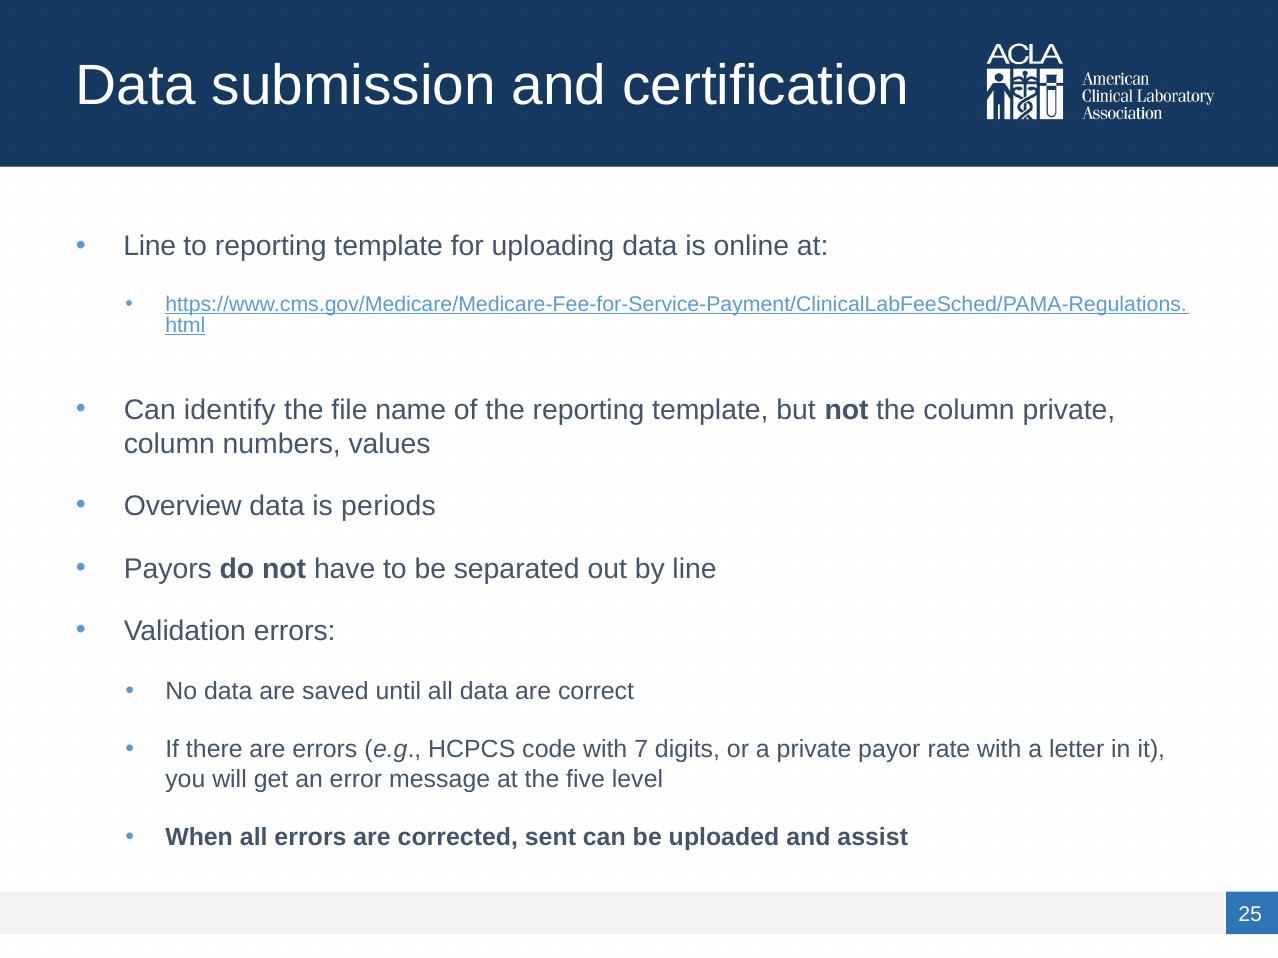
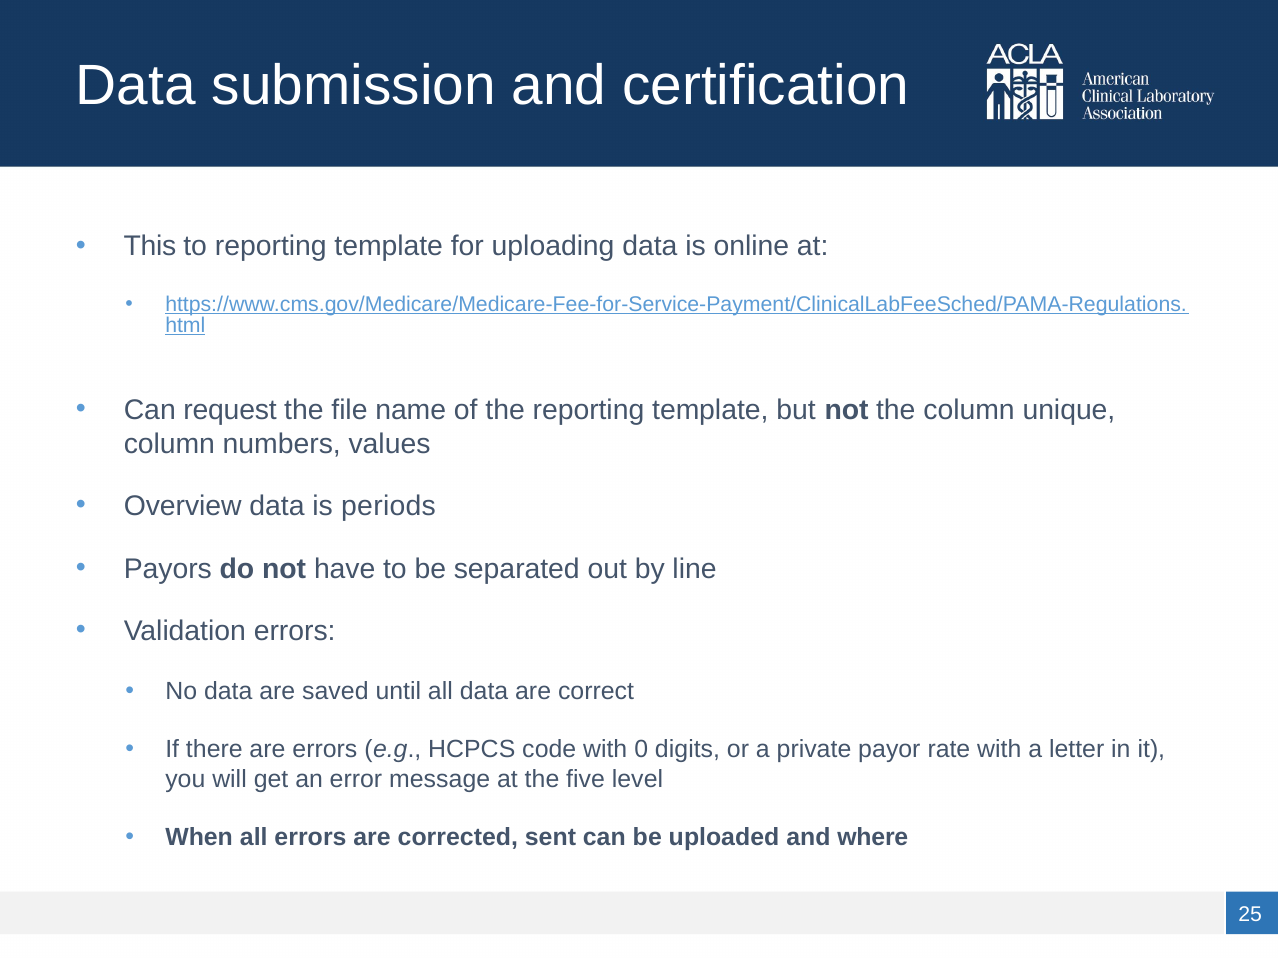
Line: Line -> This (150, 247)
identify: identify -> request (230, 410)
column private: private -> unique (1069, 410)
7: 7 -> 0 (641, 750)
assist: assist -> where (873, 838)
